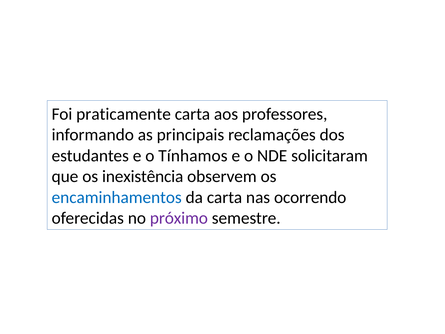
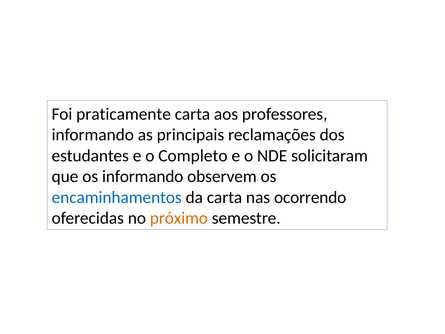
Tínhamos: Tínhamos -> Completo (193, 156)
os inexistência: inexistência -> informando (143, 176)
próximo colour: purple -> orange (179, 218)
